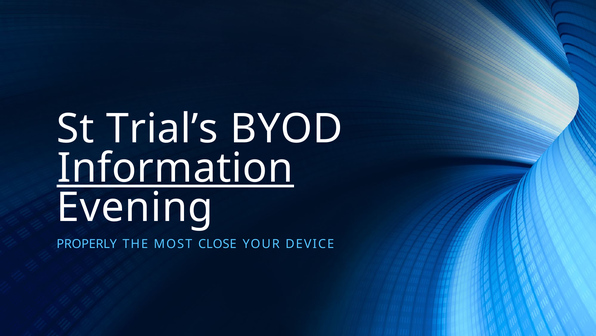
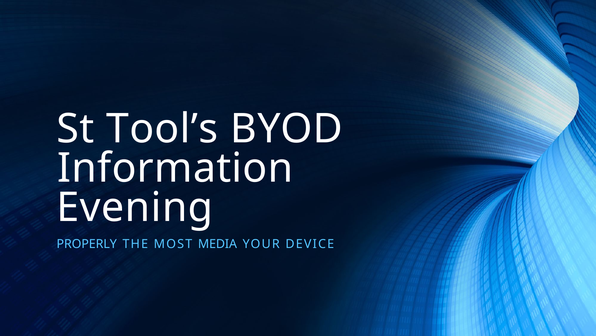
Trial’s: Trial’s -> Tool’s (162, 129)
Information underline: present -> none (175, 168)
CLOSE: CLOSE -> MEDIA (217, 244)
